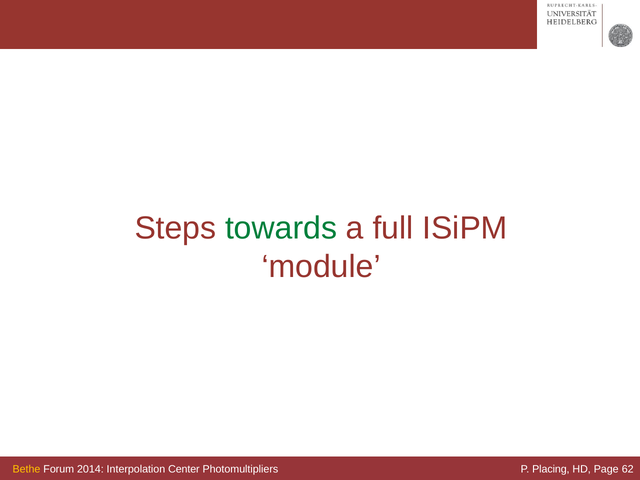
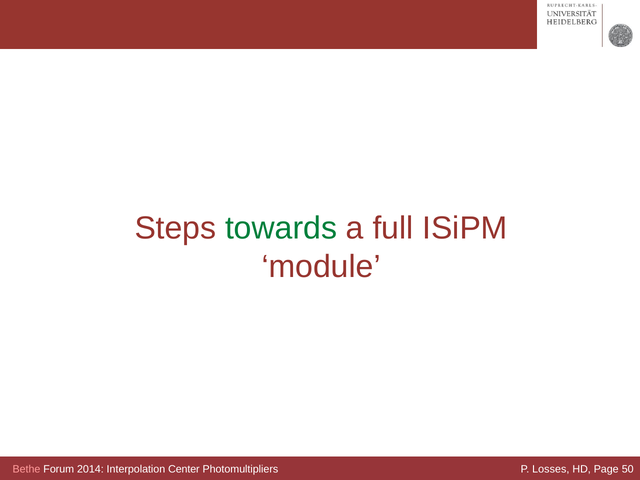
Bethe colour: yellow -> pink (27, 469)
Placing: Placing -> Losses (551, 469)
62: 62 -> 50 (628, 469)
